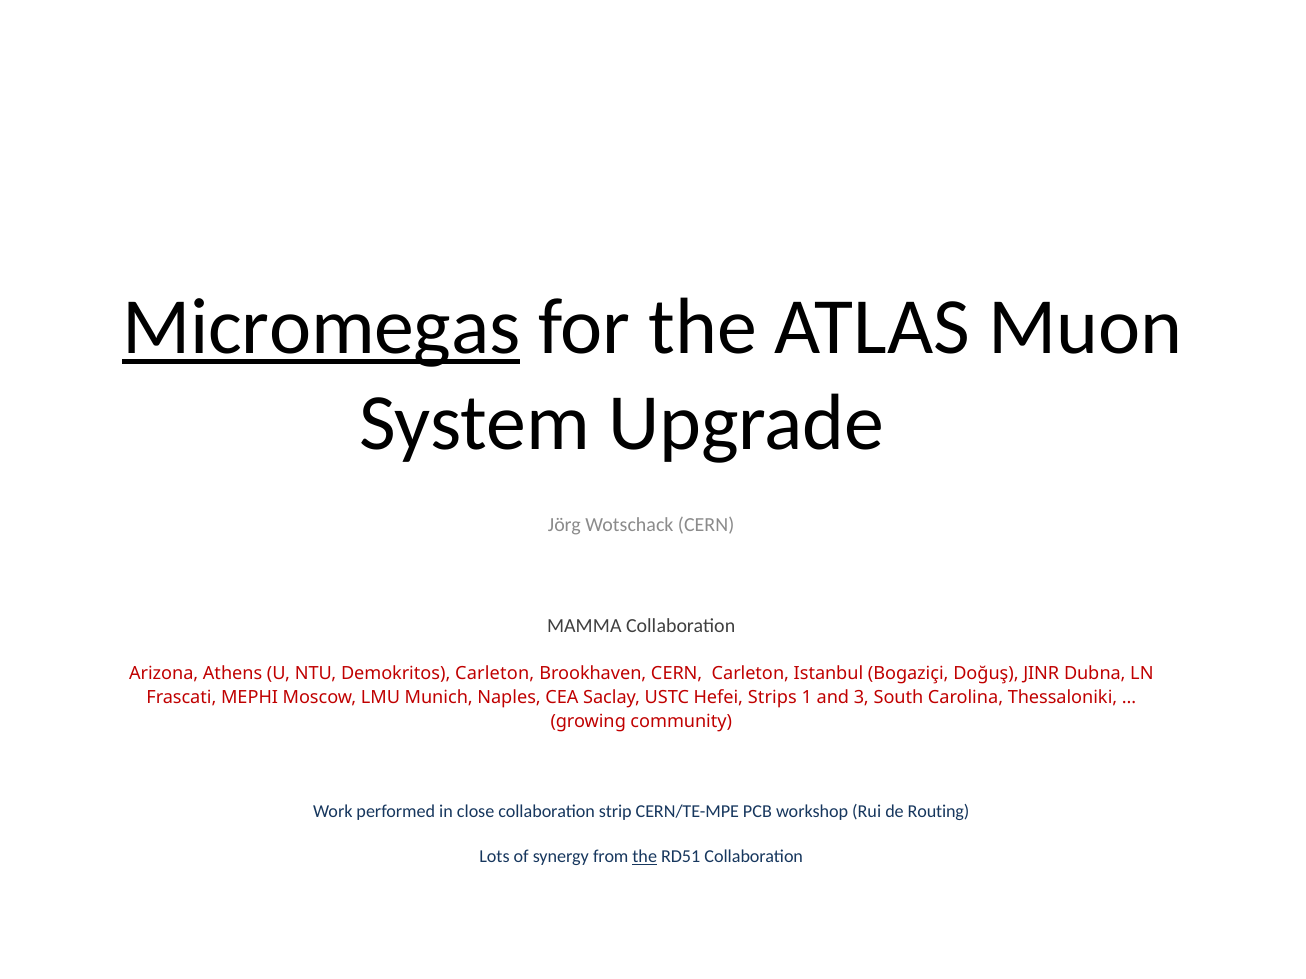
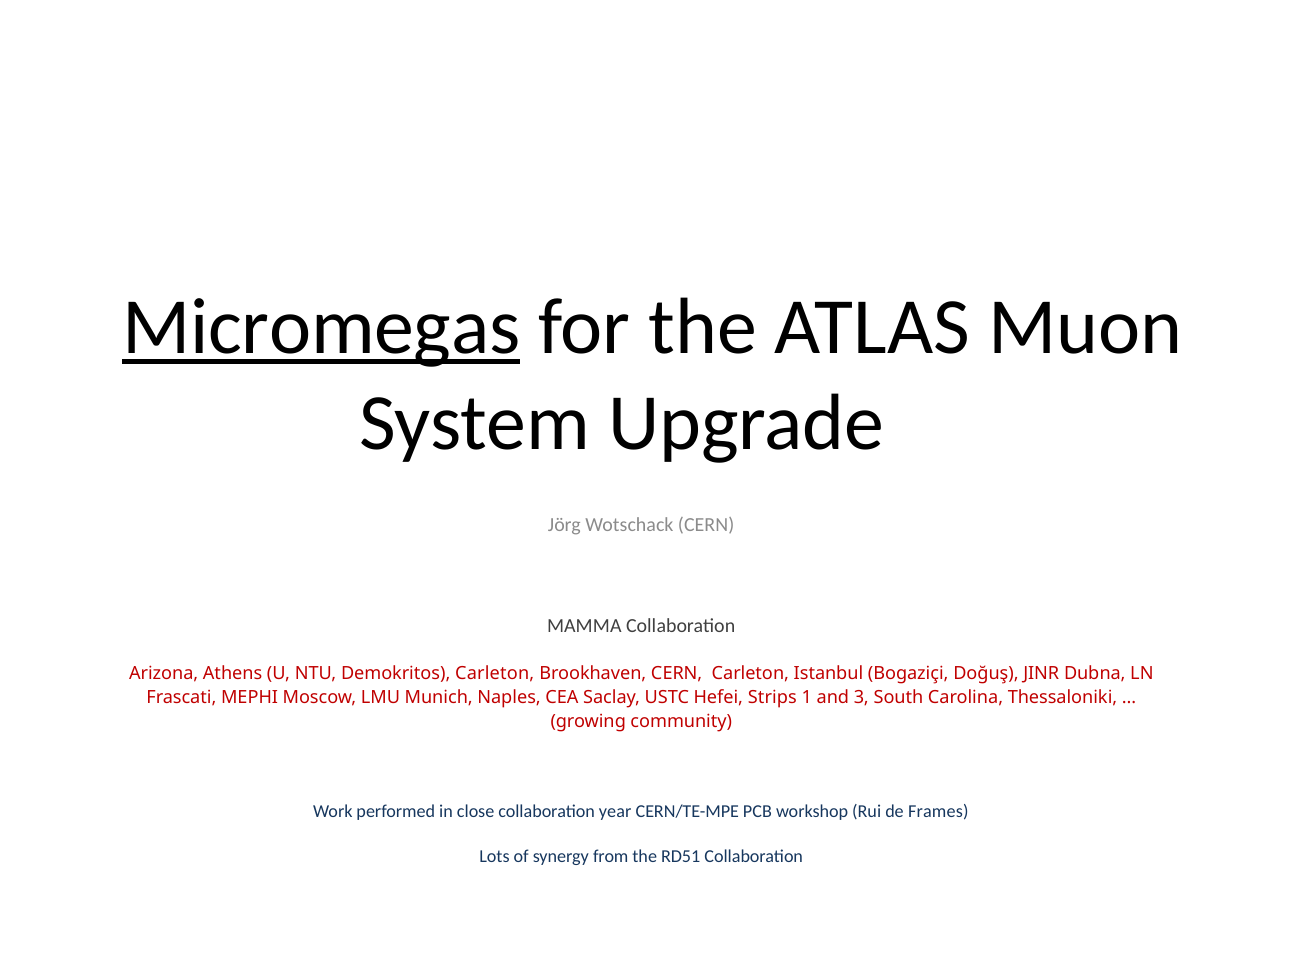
strip: strip -> year (615, 812)
Routing: Routing -> Frames (938, 812)
the underline: present -> none (645, 857)
